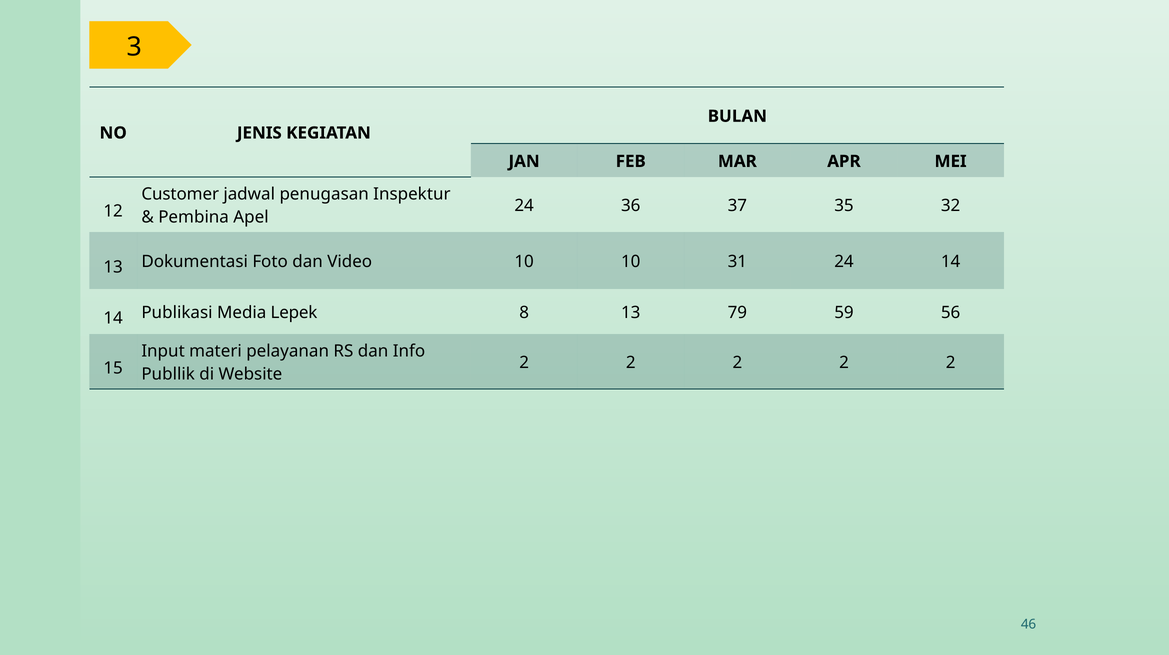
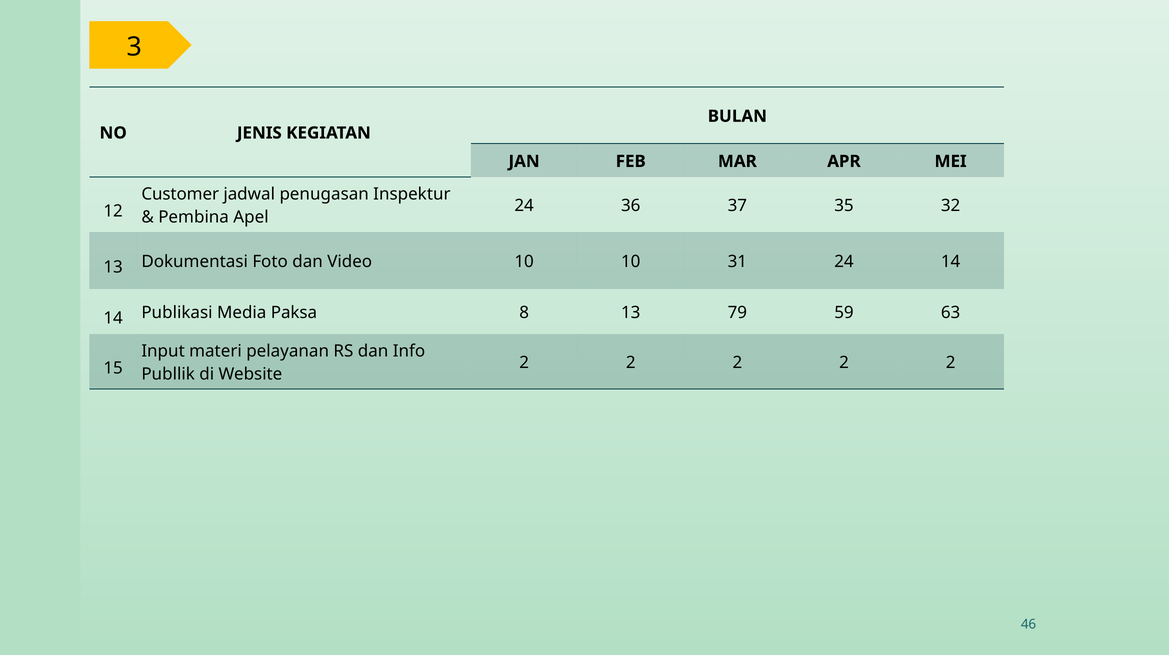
Lepek: Lepek -> Paksa (294, 313)
56: 56 -> 63 (951, 313)
